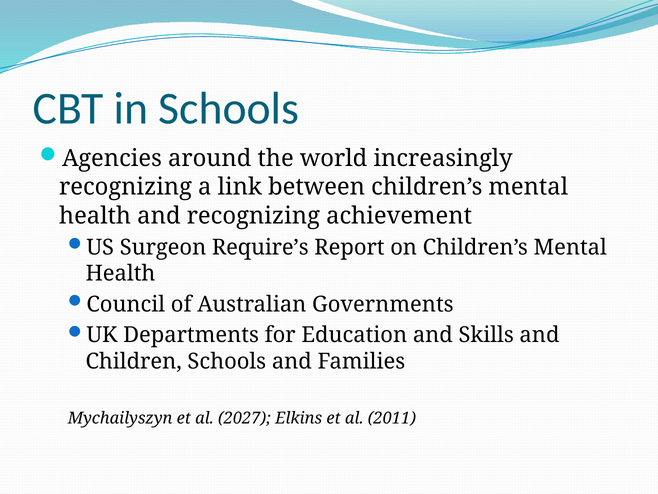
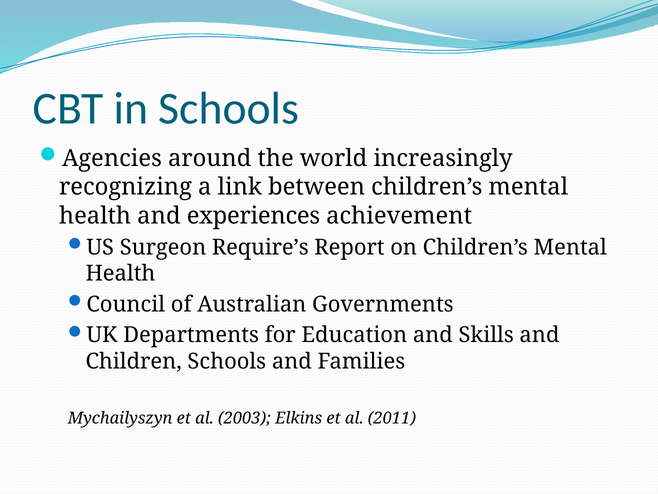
and recognizing: recognizing -> experiences (253, 215)
2027: 2027 -> 2003 (244, 418)
